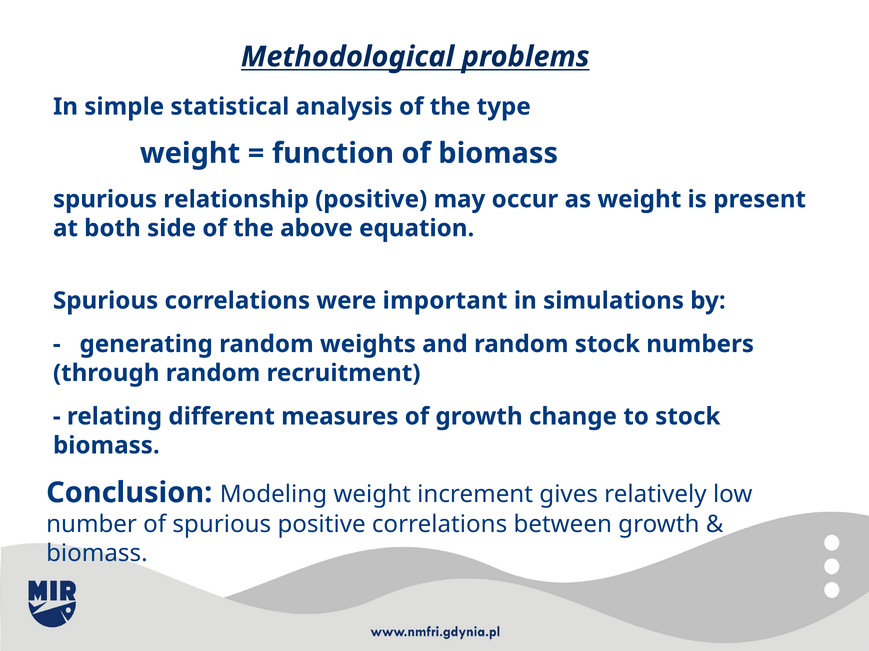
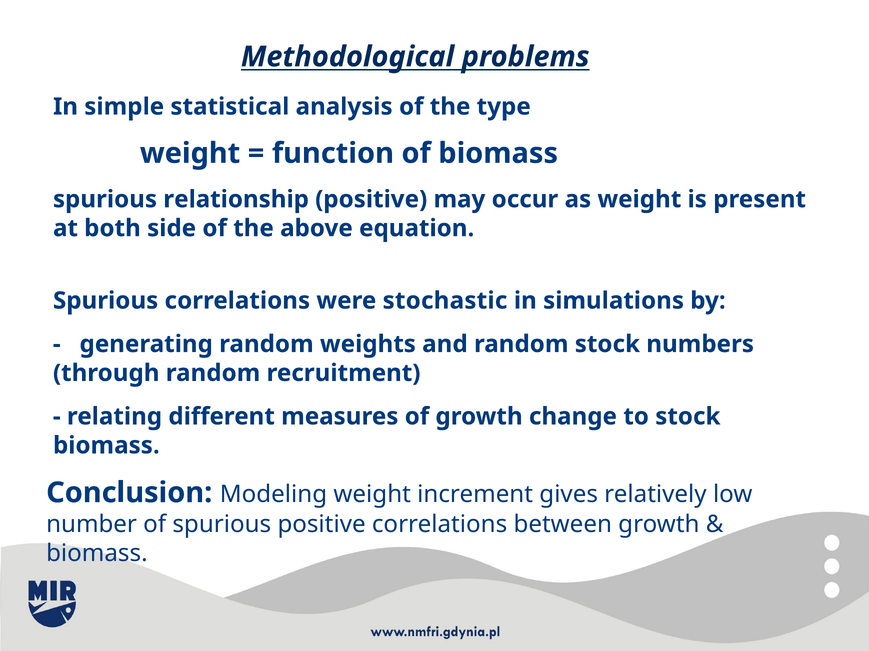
important: important -> stochastic (445, 301)
